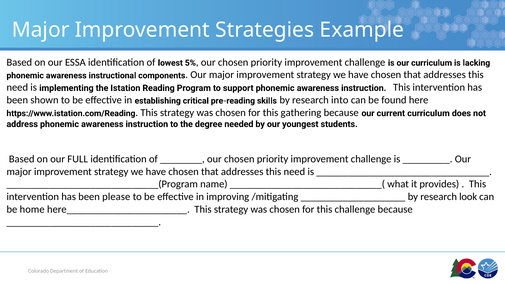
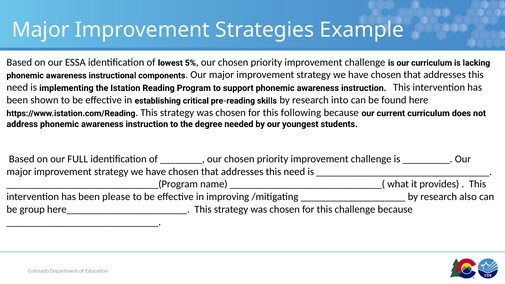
gathering: gathering -> following (301, 113)
look: look -> also (468, 197)
home: home -> group (32, 209)
